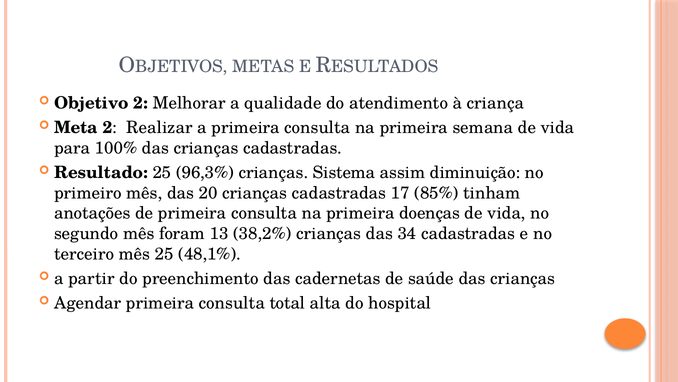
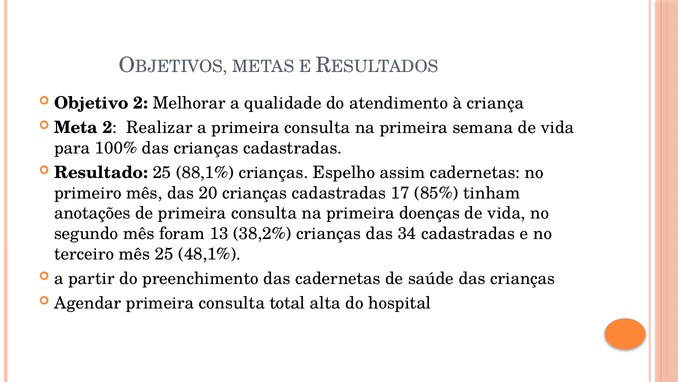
96,3%: 96,3% -> 88,1% (205, 172)
Sistema: Sistema -> Espelho (344, 172)
assim diminuição: diminuição -> cadernetas (475, 172)
